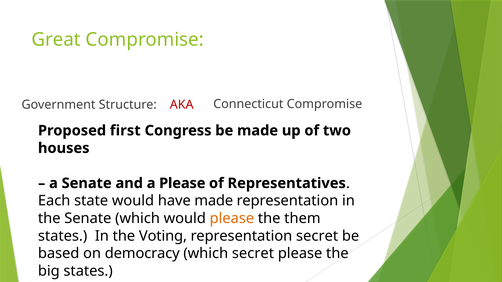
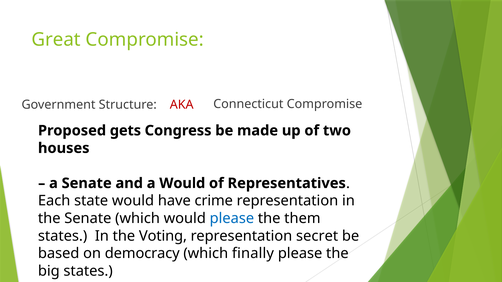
first: first -> gets (125, 131)
a Please: Please -> Would (182, 183)
have made: made -> crime (214, 201)
please colour: orange -> blue (232, 219)
which secret: secret -> finally (253, 254)
